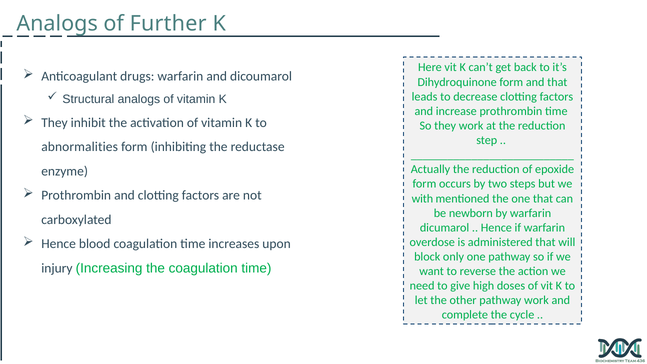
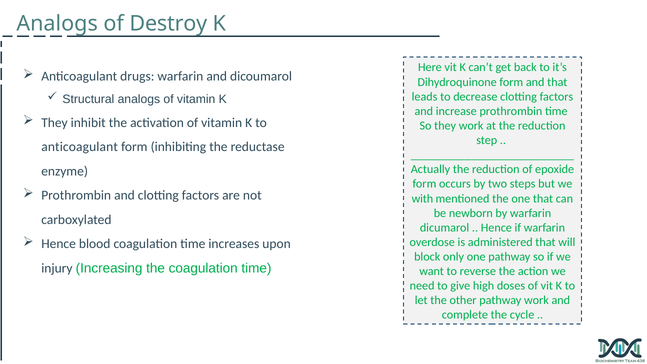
Further: Further -> Destroy (168, 24)
abnormalities: abnormalities -> anticoagulant (80, 147)
